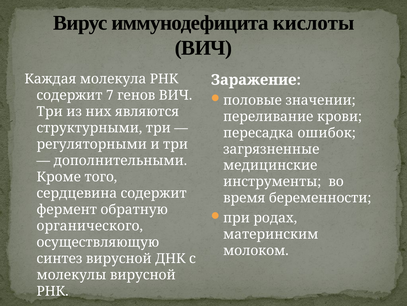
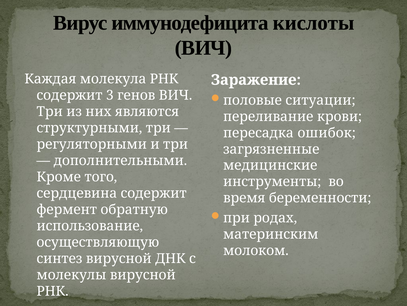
7: 7 -> 3 (110, 95)
значении: значении -> ситуации (320, 100)
органического: органического -> использование (90, 225)
